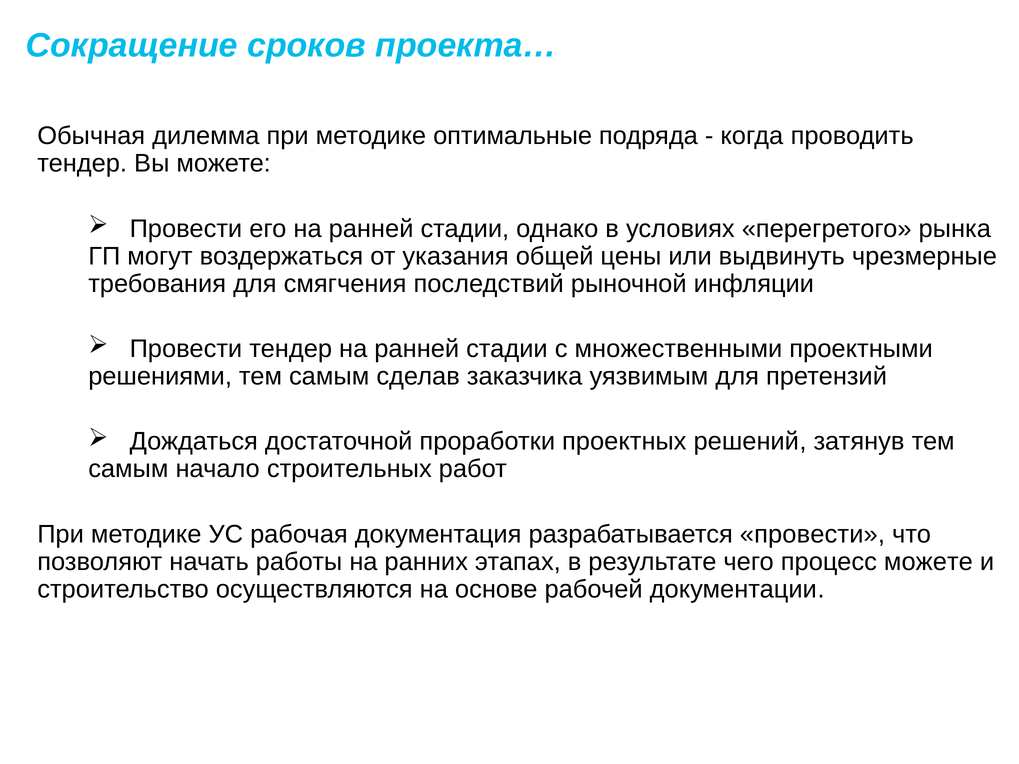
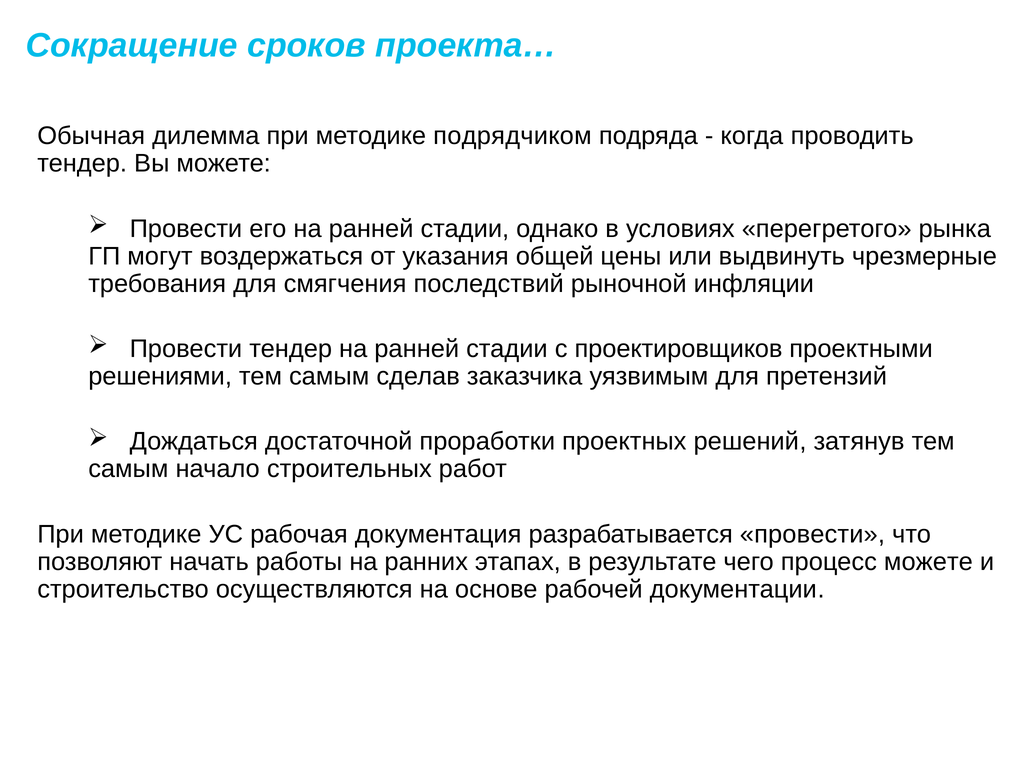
оптимальные: оптимальные -> подрядчиком (512, 136)
множественными: множественными -> проектировщиков (678, 349)
